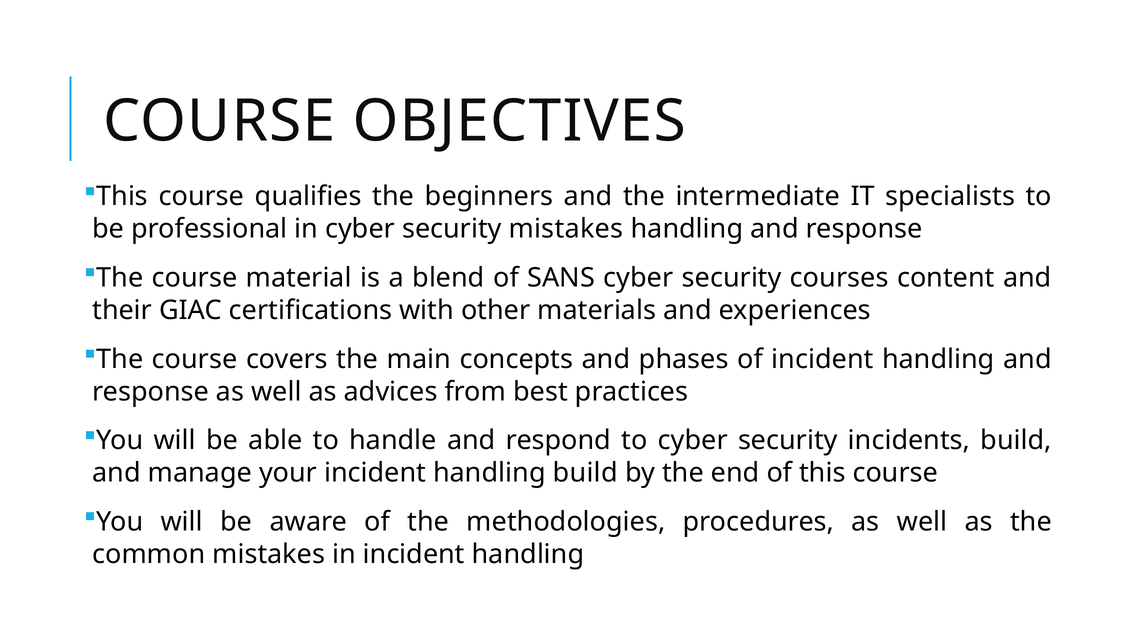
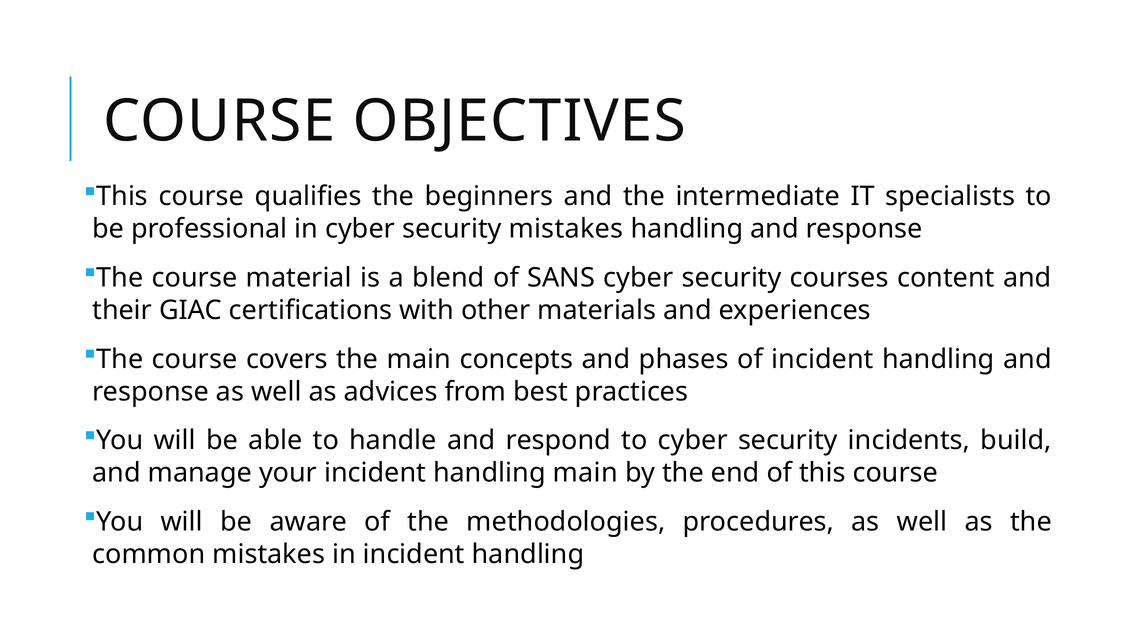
handling build: build -> main (585, 473)
